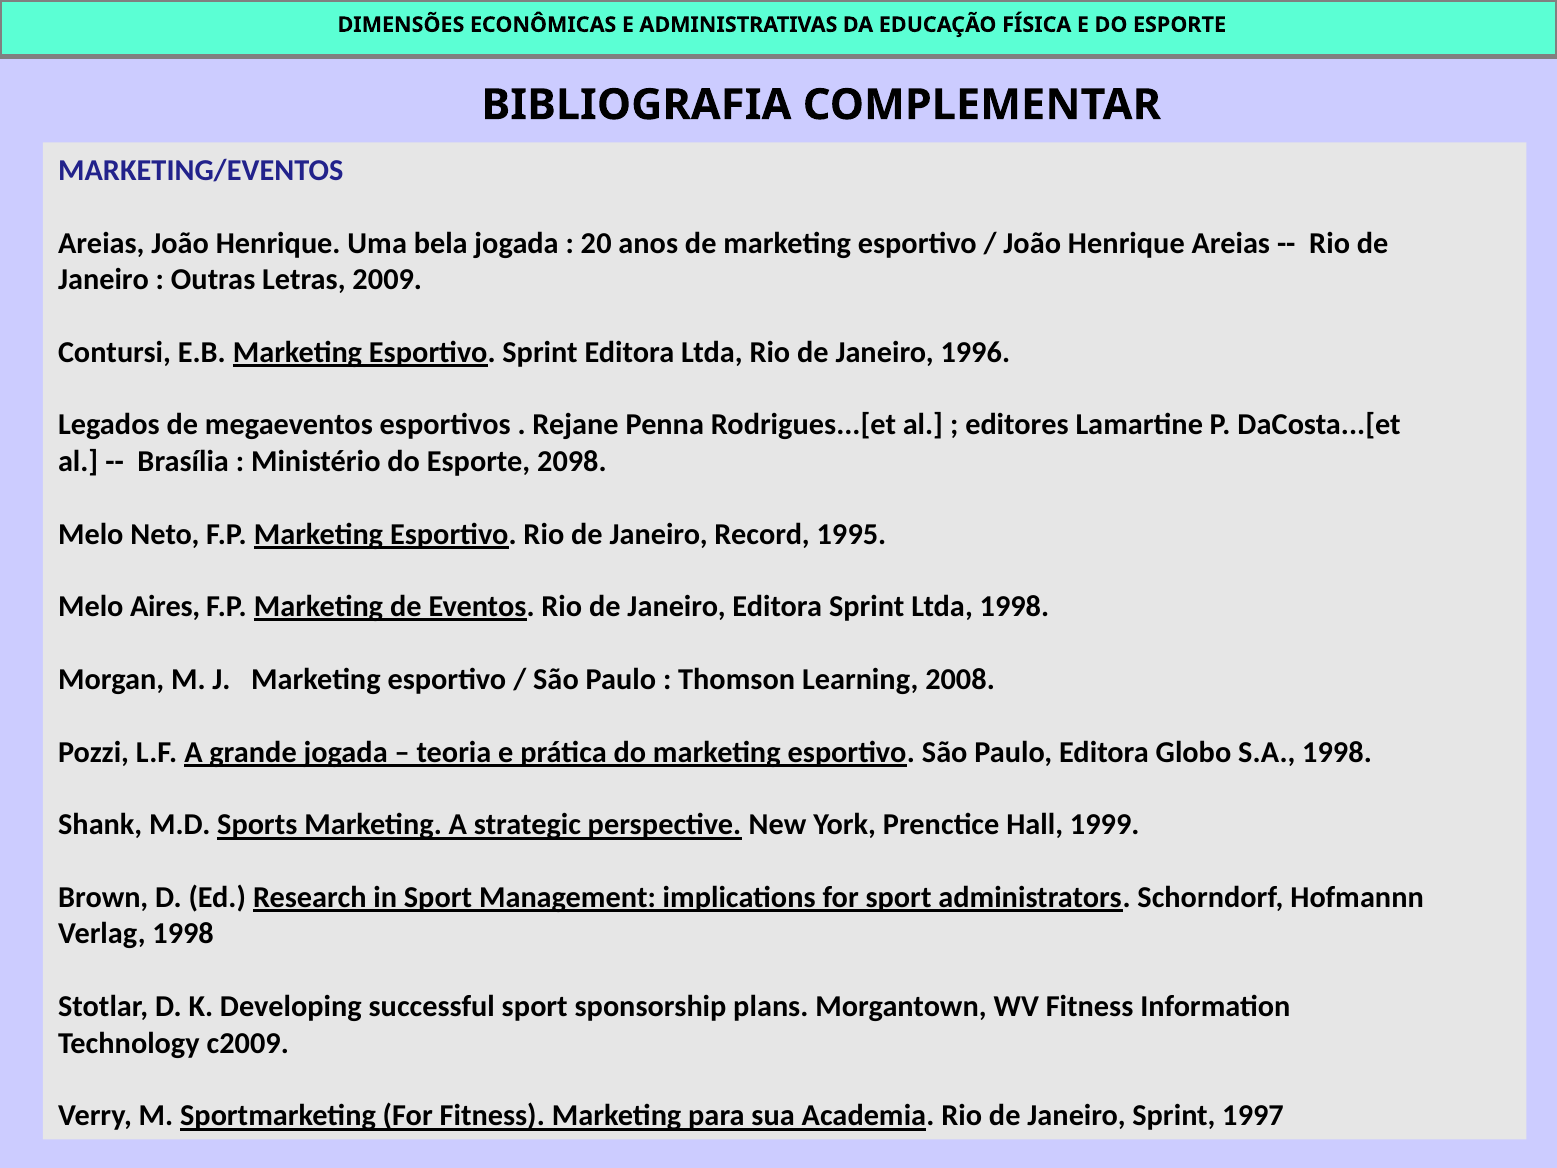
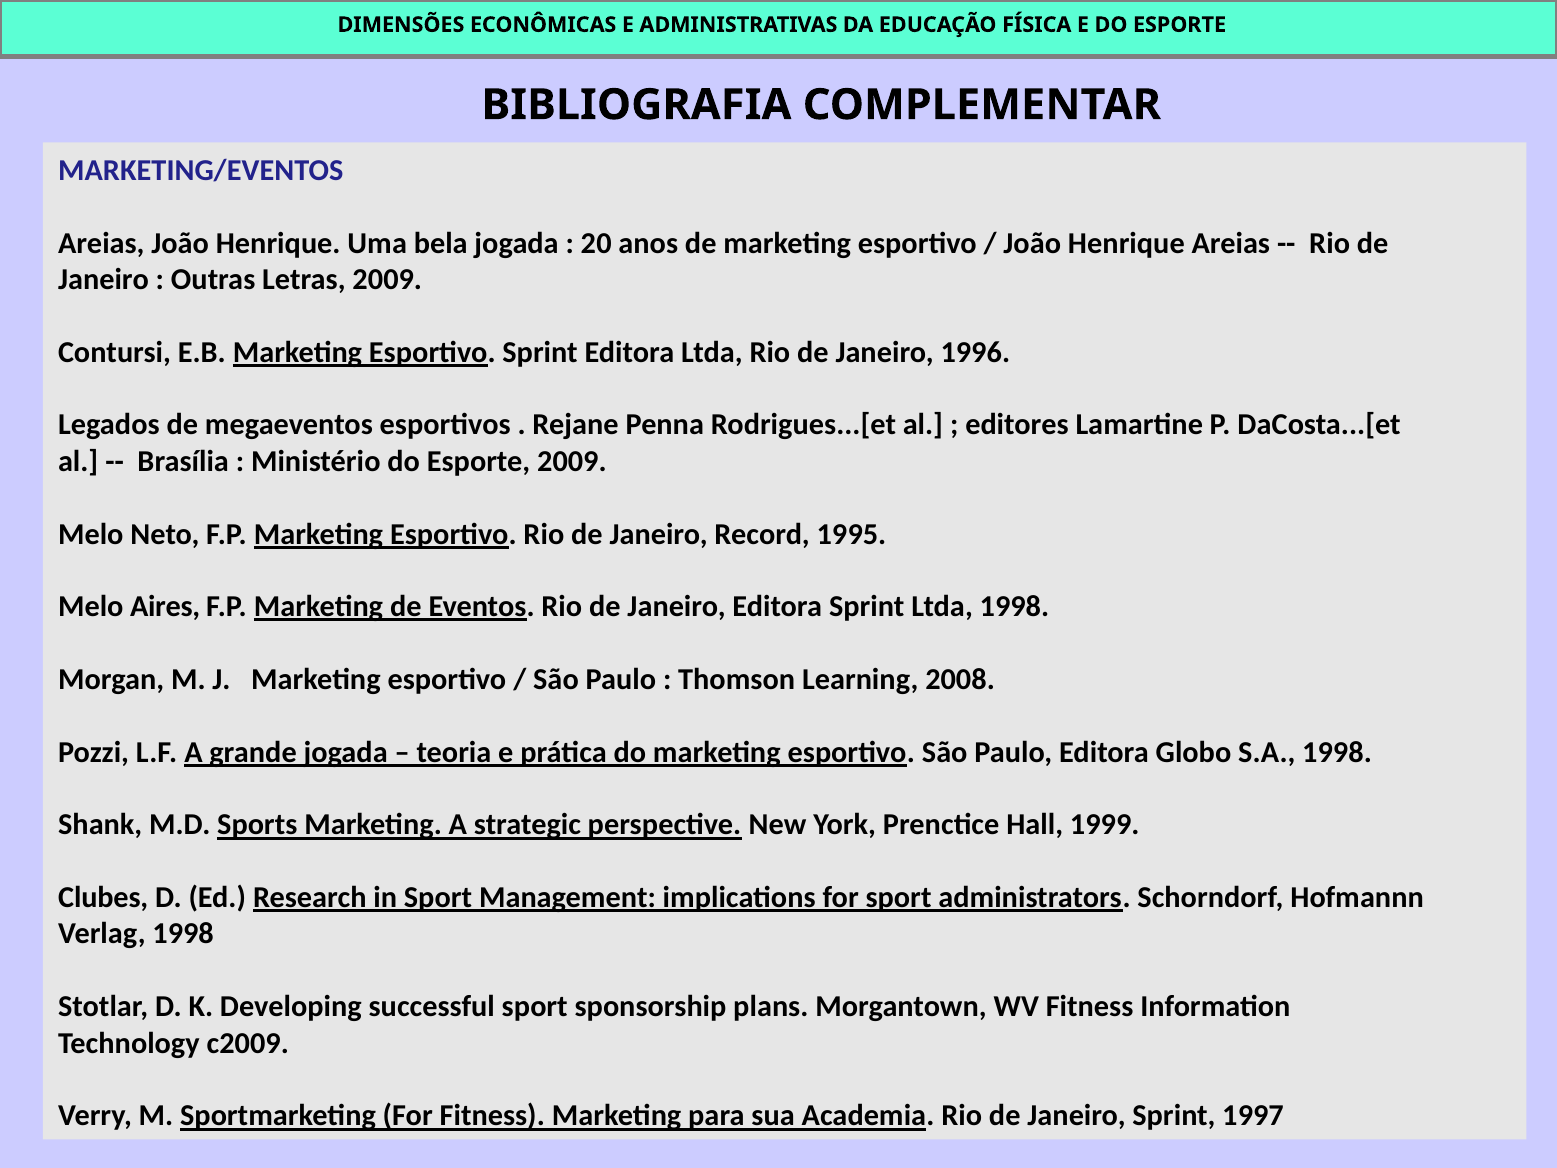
Esporte 2098: 2098 -> 2009 (572, 461)
Brown: Brown -> Clubes (103, 897)
